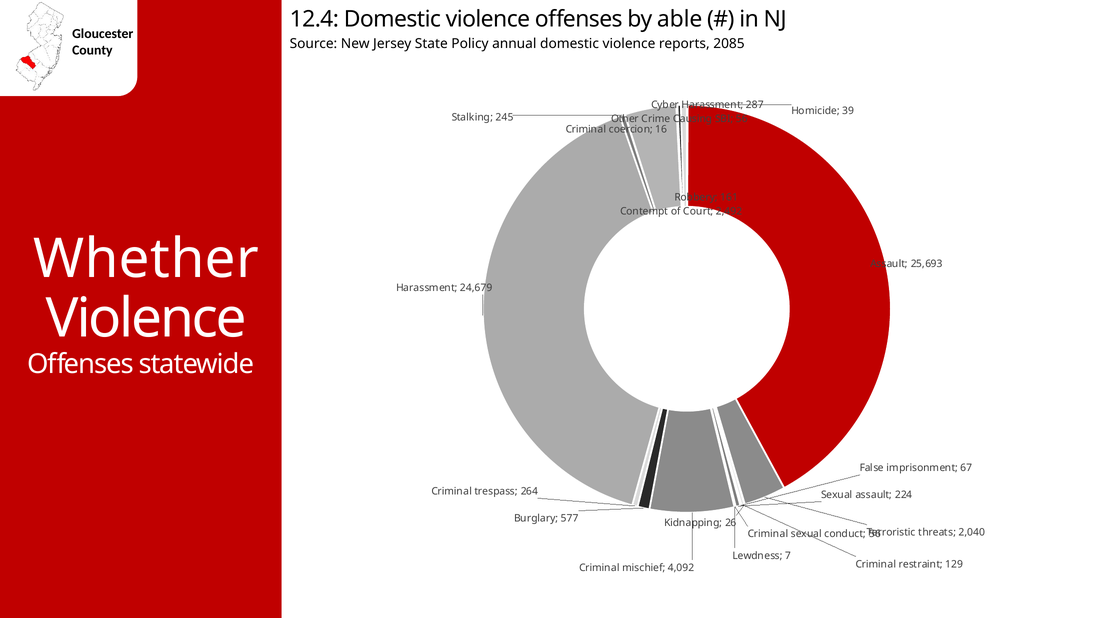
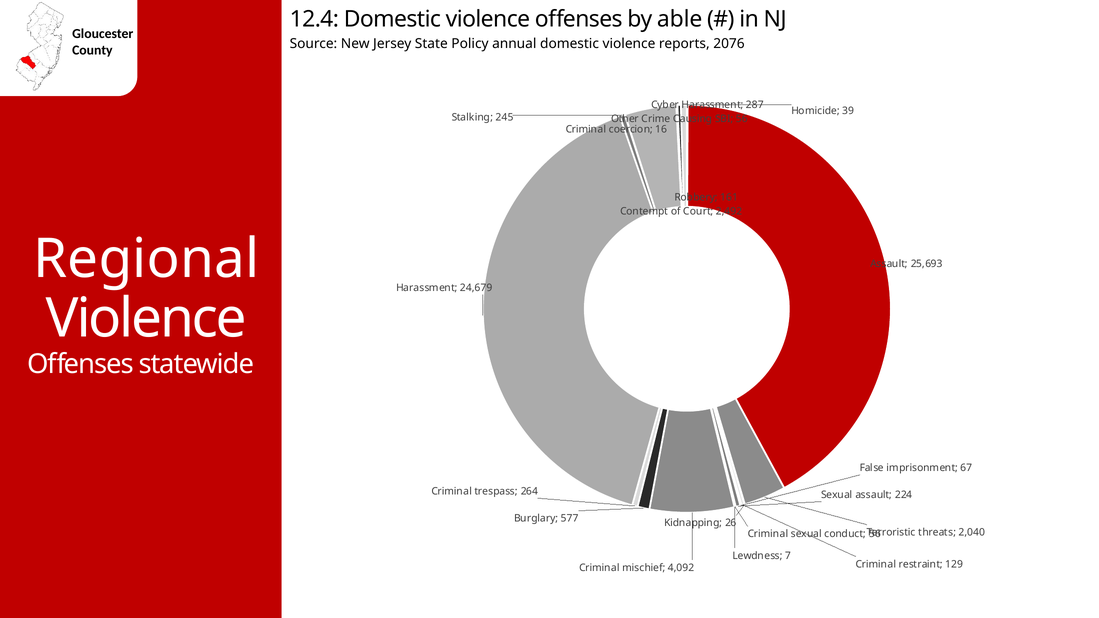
2085: 2085 -> 2076 (729, 44)
Whether: Whether -> Regional (146, 259)
